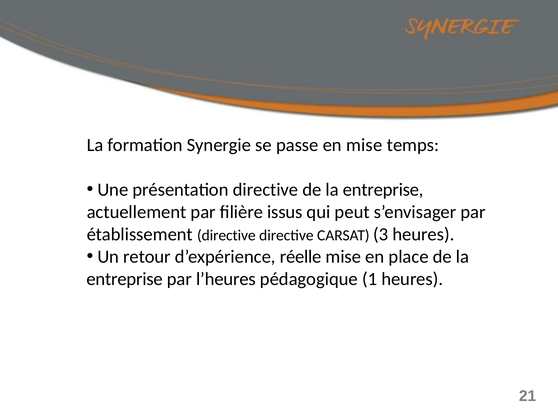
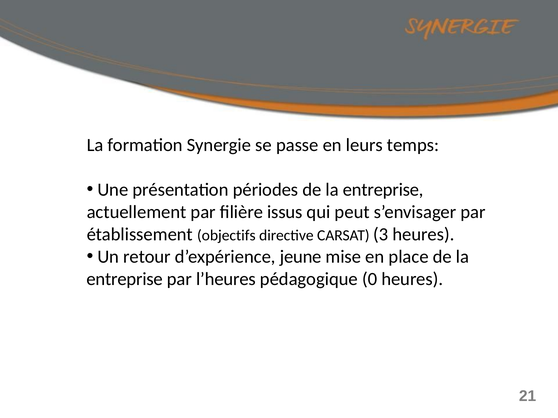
en mise: mise -> leurs (364, 145)
présentation directive: directive -> périodes (266, 190)
établissement directive: directive -> objectifs (226, 236)
réelle: réelle -> jeune (301, 257)
1: 1 -> 0 (370, 279)
